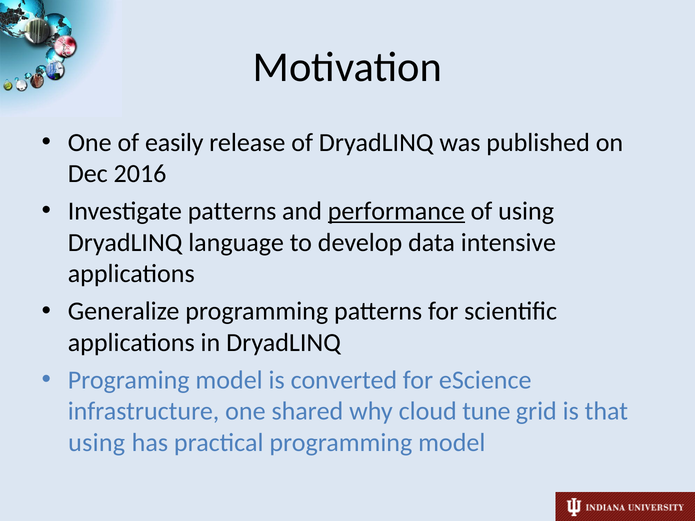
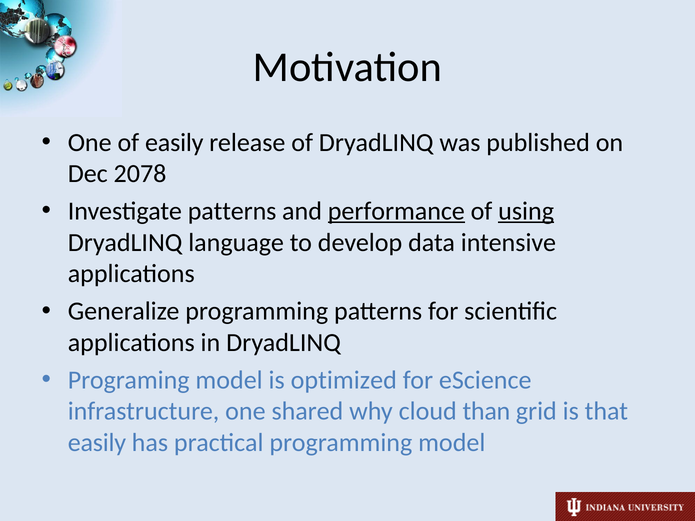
2016: 2016 -> 2078 (140, 174)
using underline: none -> present (526, 211)
converted: converted -> optimized (344, 380)
tune: tune -> than (486, 412)
using: using -> easily (97, 443)
